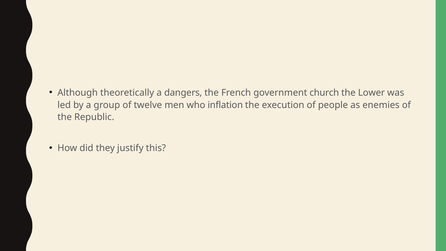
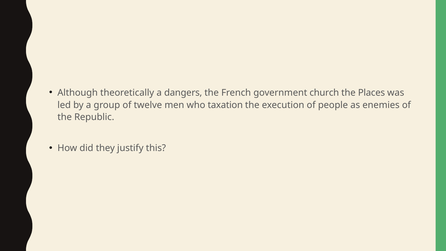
Lower: Lower -> Places (371, 93)
inflation: inflation -> taxation (225, 105)
